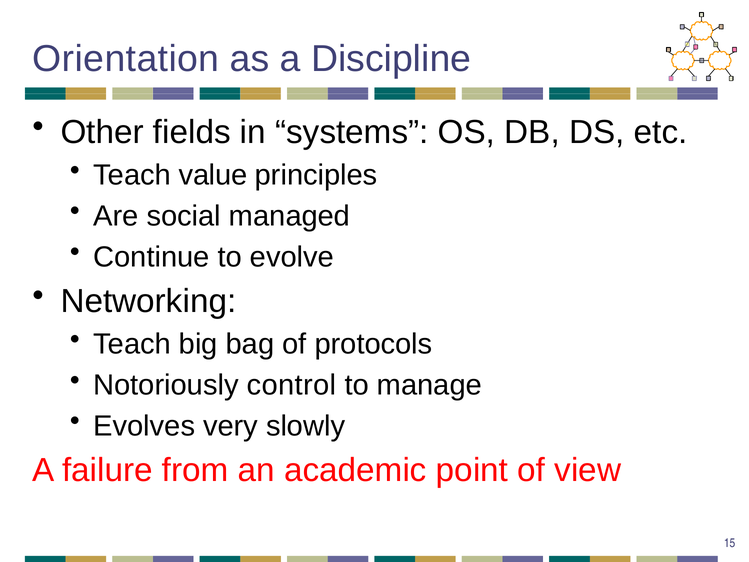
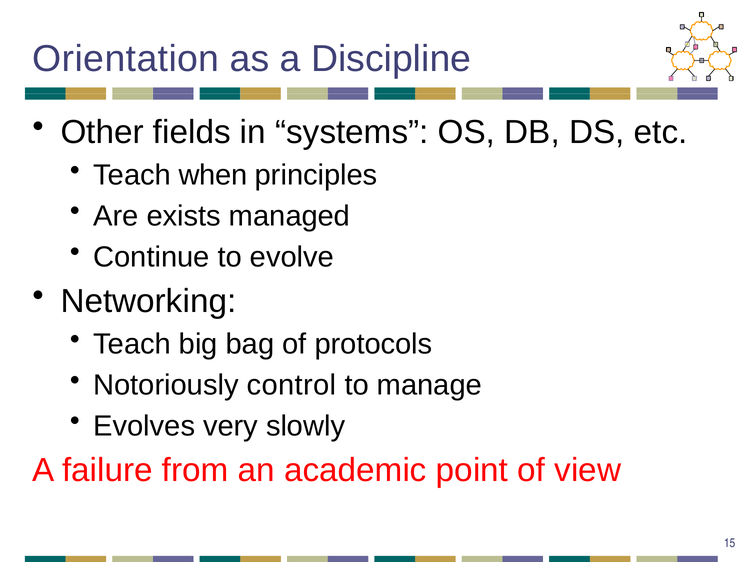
value: value -> when (213, 175)
social: social -> exists (184, 216)
